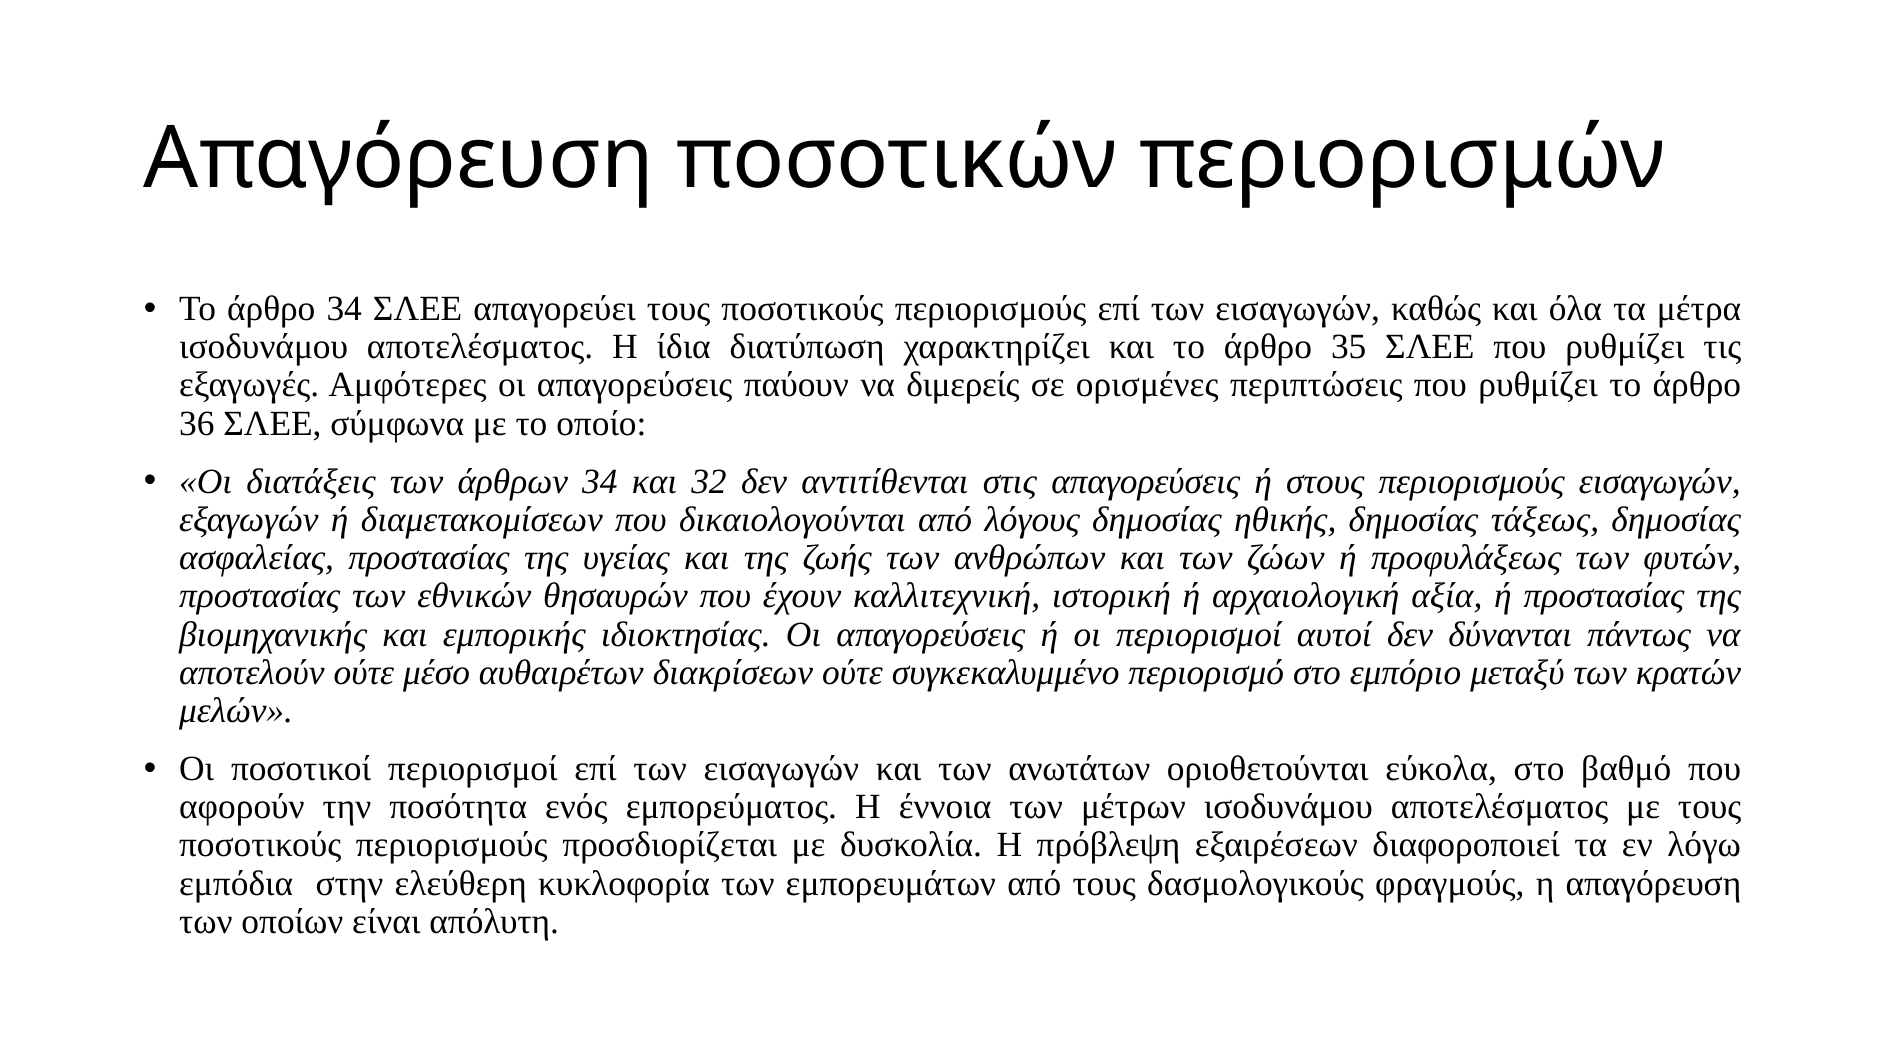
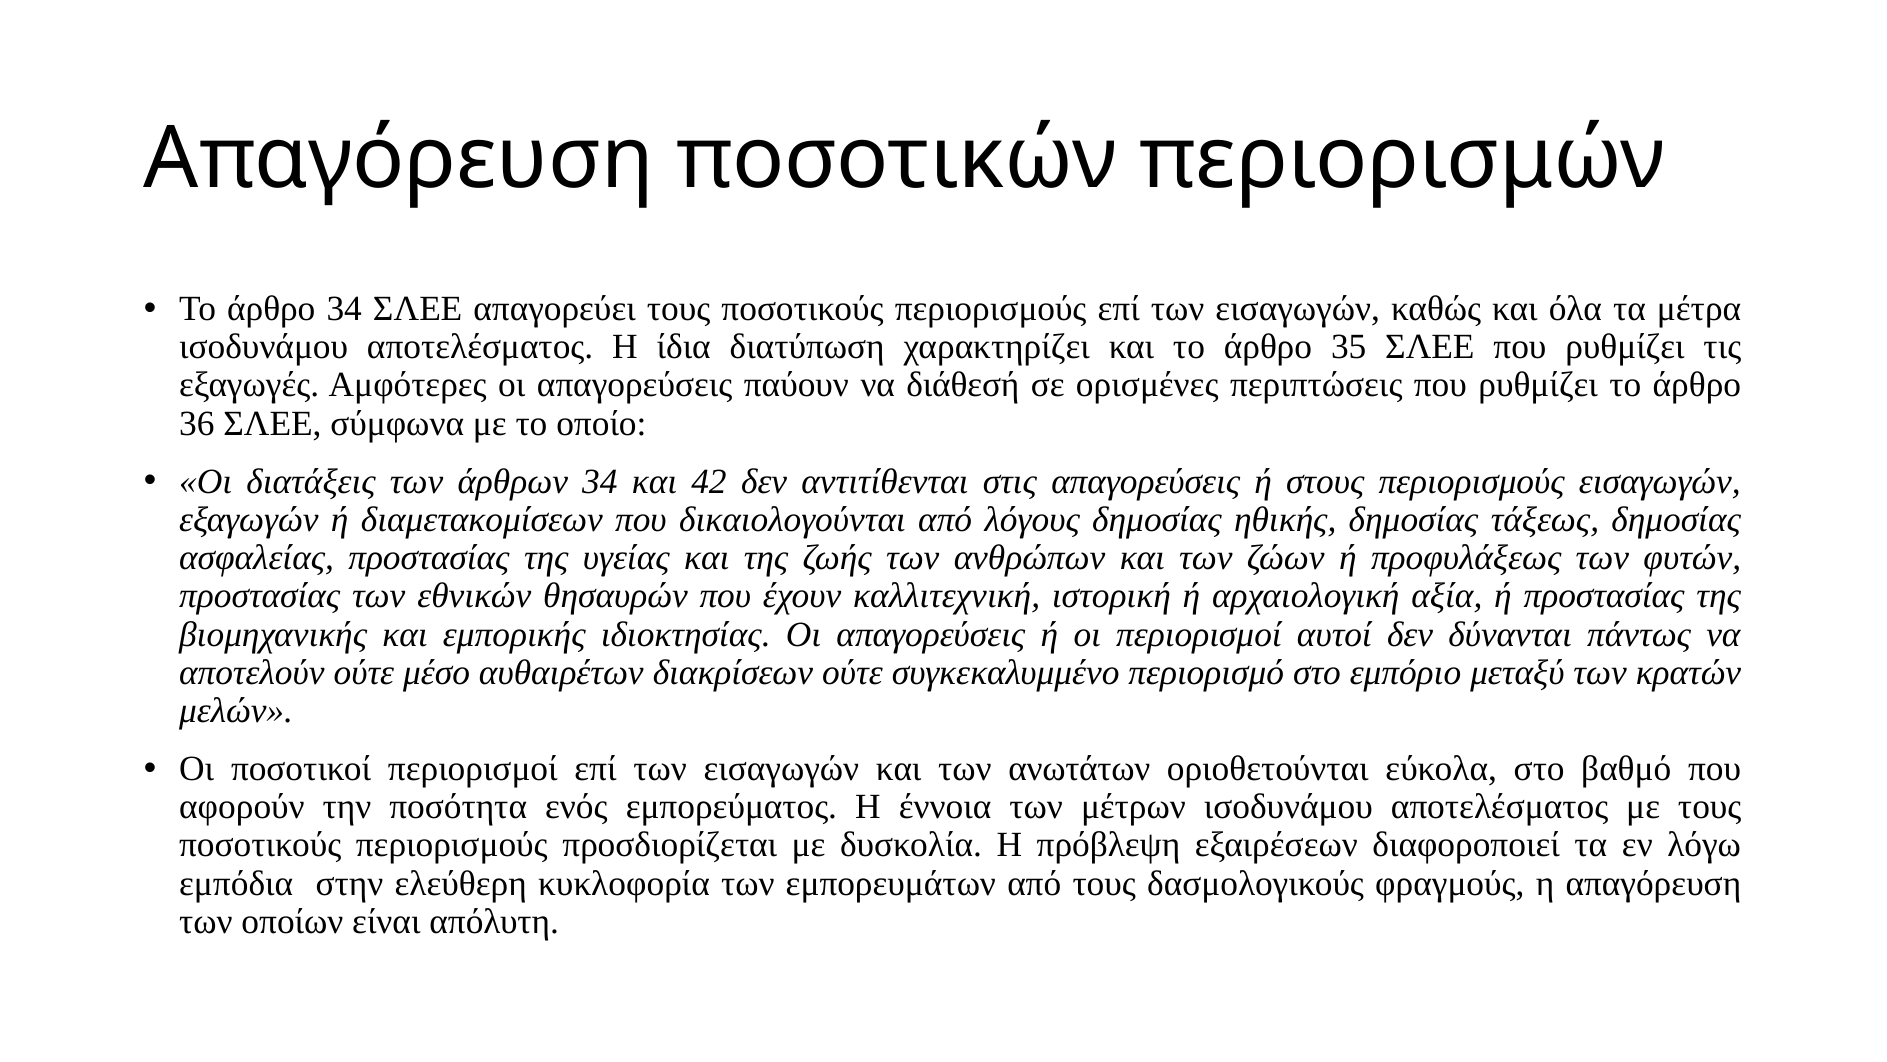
διμερείς: διμερείς -> διάθεσή (963, 385)
32: 32 -> 42 (709, 481)
